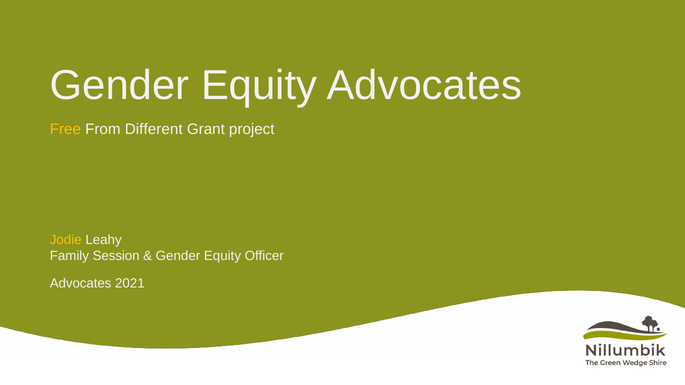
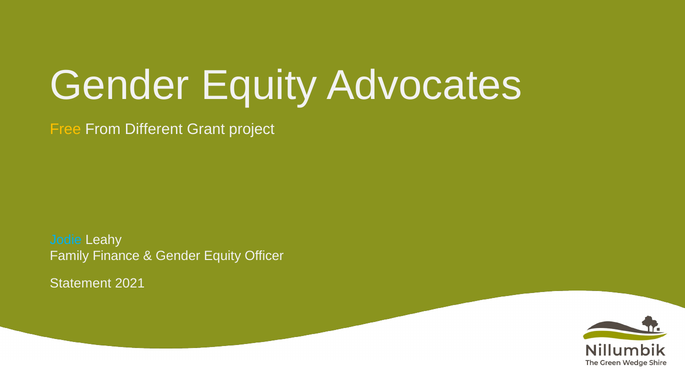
Jodie colour: yellow -> light blue (66, 240)
Session: Session -> Finance (116, 256)
Advocates: Advocates -> Statement (81, 283)
